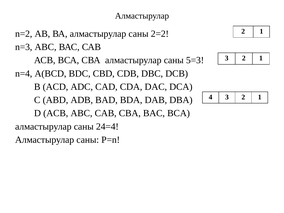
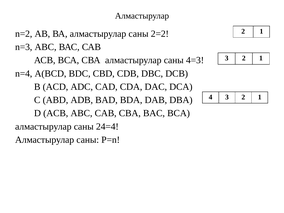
5=3: 5=3 -> 4=3 (195, 60)
